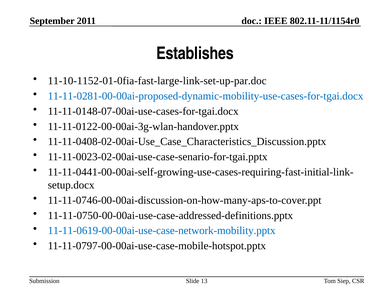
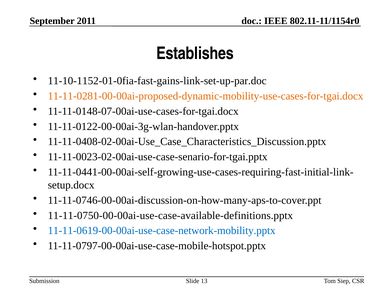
11-10-1152-01-0fia-fast-large-link-set-up-par.doc: 11-10-1152-01-0fia-fast-large-link-set-up-par.doc -> 11-10-1152-01-0fia-fast-gains-link-set-up-par.doc (157, 81)
11-11-0281-00-00ai-proposed-dynamic-mobility-use-cases-for-tgai.docx colour: blue -> orange (206, 96)
11-11-0750-00-00ai-use-case-addressed-definitions.pptx: 11-11-0750-00-00ai-use-case-addressed-definitions.pptx -> 11-11-0750-00-00ai-use-case-available-definitions.pptx (170, 215)
